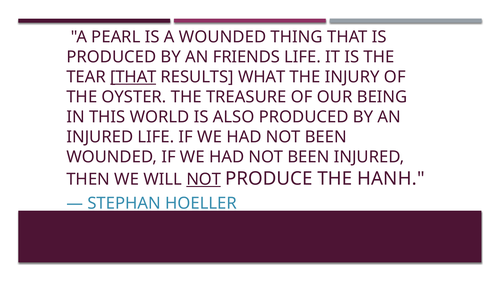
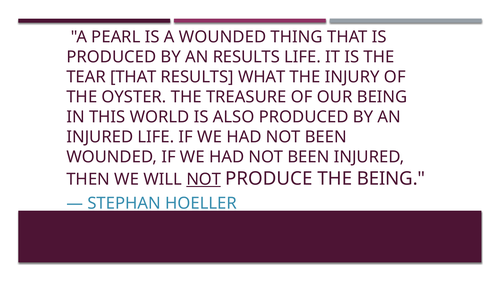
AN FRIENDS: FRIENDS -> RESULTS (246, 57)
THAT underline: present -> none (133, 77)
THE HANH: HANH -> BEING (391, 179)
